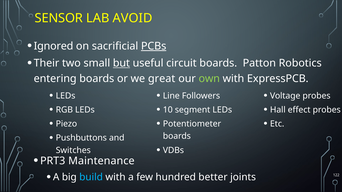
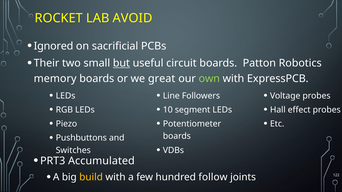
SENSOR: SENSOR -> ROCKET (59, 18)
PCBs underline: present -> none (154, 46)
entering: entering -> memory (55, 79)
Maintenance: Maintenance -> Accumulated (101, 161)
build colour: light blue -> yellow (91, 178)
better: better -> follow (213, 178)
